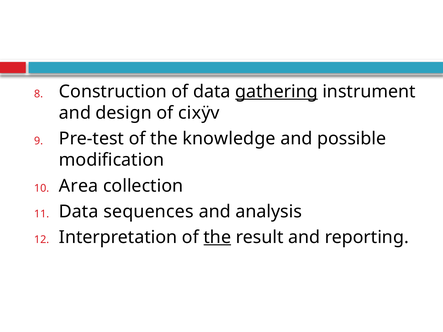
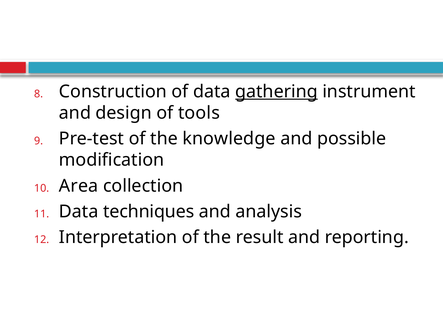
cixÿv: cixÿv -> tools (199, 113)
sequences: sequences -> techniques (149, 212)
the underline: present -> none (217, 237)
